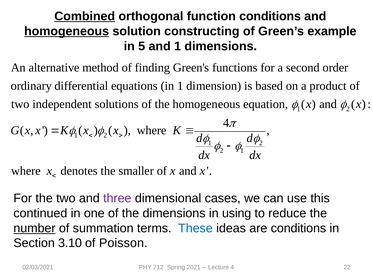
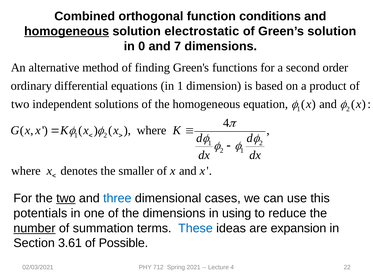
Combined underline: present -> none (85, 16)
constructing: constructing -> electrostatic (202, 31)
Green’s example: example -> solution (332, 31)
5: 5 -> 0 (142, 46)
and 1: 1 -> 7 (178, 46)
two underline: none -> present (66, 198)
three colour: purple -> blue (117, 198)
continued: continued -> potentials (40, 213)
are conditions: conditions -> expansion (298, 228)
3.10: 3.10 -> 3.61 (70, 243)
Poisson: Poisson -> Possible (123, 243)
